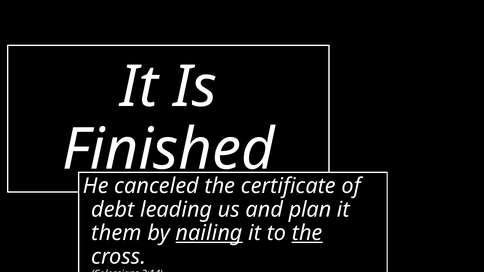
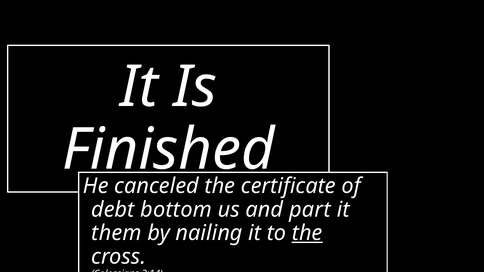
leading: leading -> bottom (176, 210)
plan: plan -> part (310, 210)
nailing underline: present -> none (209, 233)
